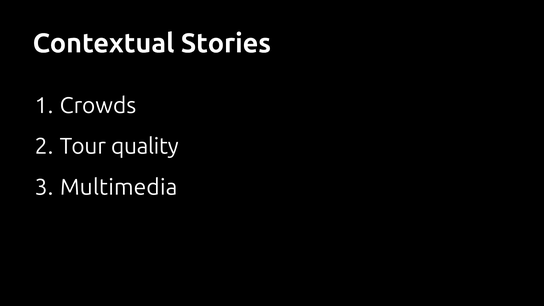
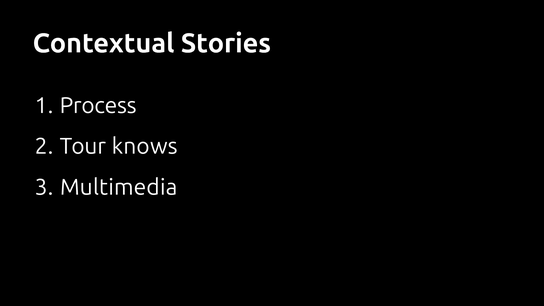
Crowds: Crowds -> Process (98, 106)
quality: quality -> knows (145, 146)
